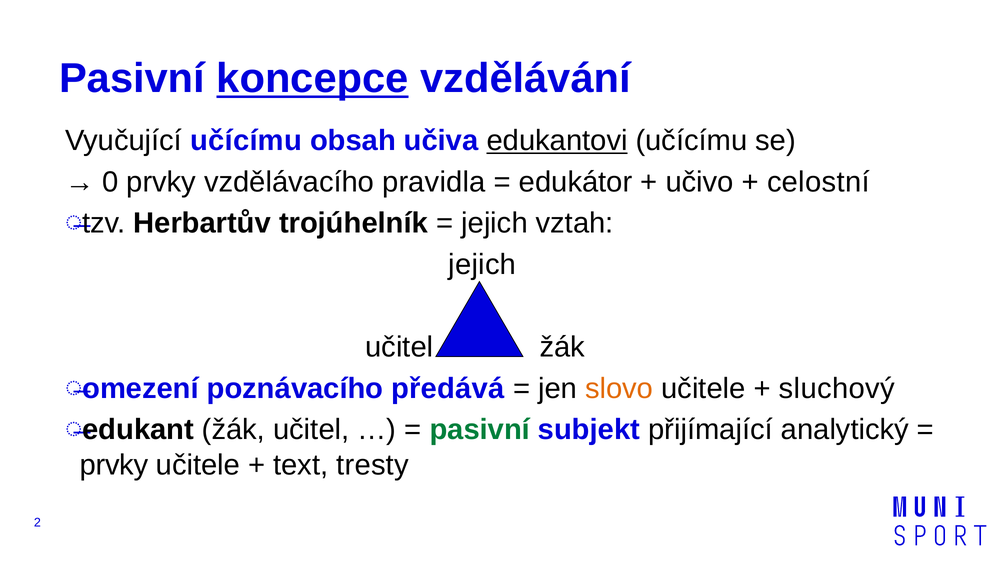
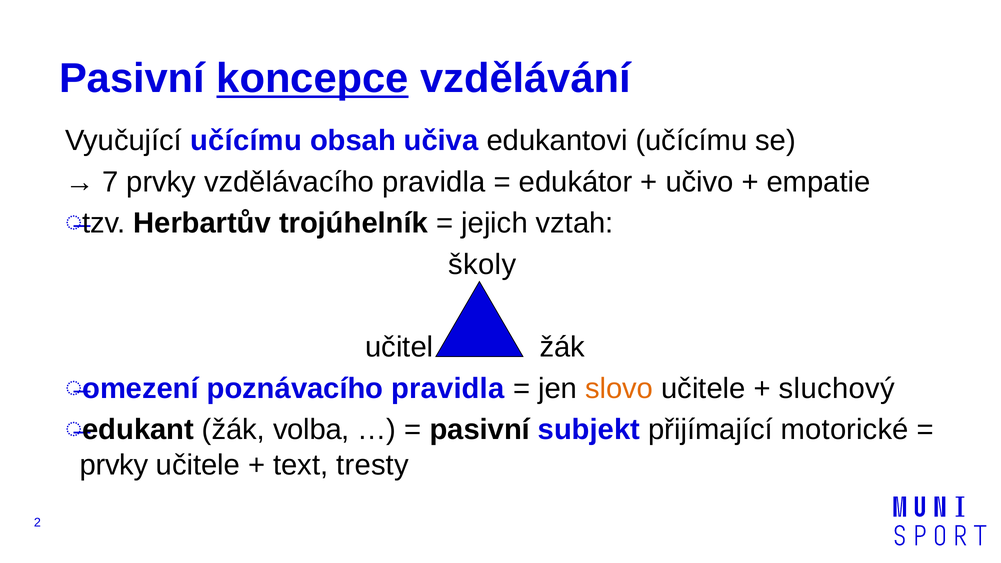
edukantovi underline: present -> none (557, 141)
0: 0 -> 7 (110, 182)
celostní: celostní -> empatie (818, 182)
jejich: jejich -> školy (482, 265)
poznávacího předává: předává -> pravidla (448, 389)
žák učitel: učitel -> volba (311, 430)
pasivní colour: green -> black (480, 430)
analytický: analytický -> motorické (845, 430)
